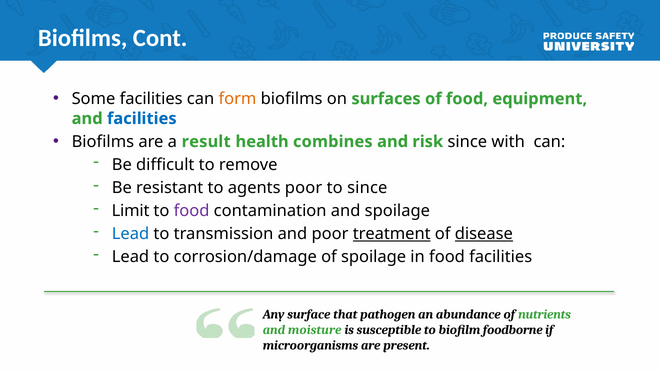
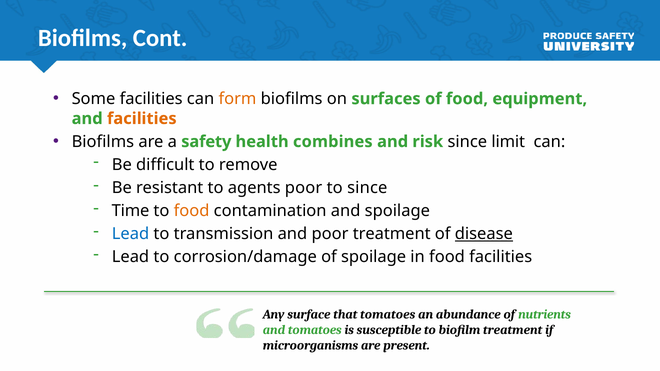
facilities colour: blue -> orange (142, 119)
result: result -> safety (206, 142)
with: with -> limit (508, 142)
Limit: Limit -> Time (131, 211)
food colour: purple -> orange (192, 211)
treatment underline: present -> none (392, 234)
that pathogen: pathogen -> tomatoes (388, 314)
and moisture: moisture -> tomatoes (315, 330)
biofilm foodborne: foodborne -> treatment (513, 330)
